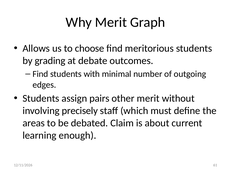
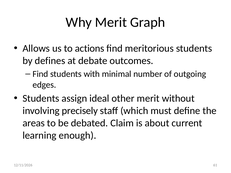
choose: choose -> actions (90, 48)
grading: grading -> defines (50, 61)
pairs: pairs -> ideal (99, 99)
